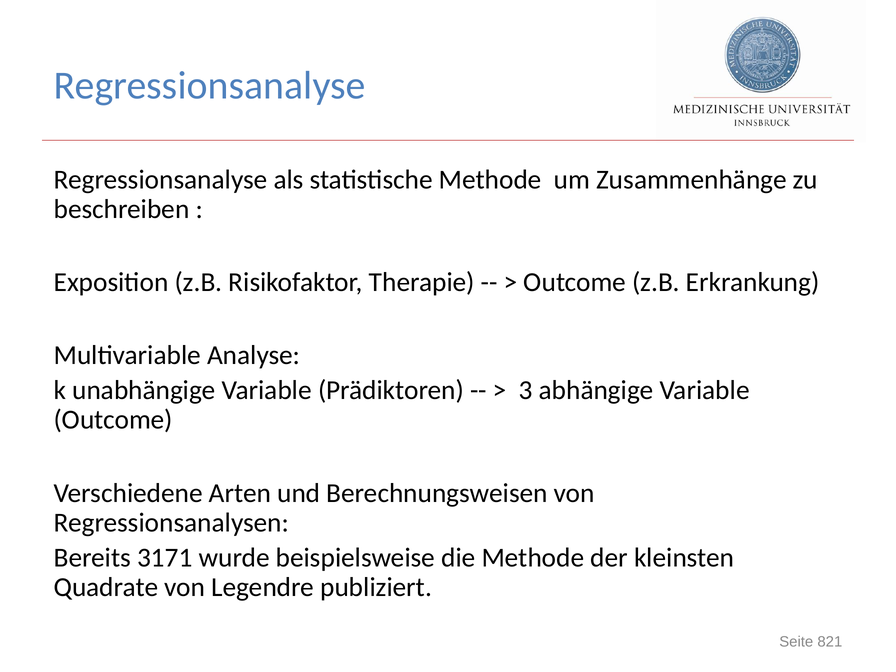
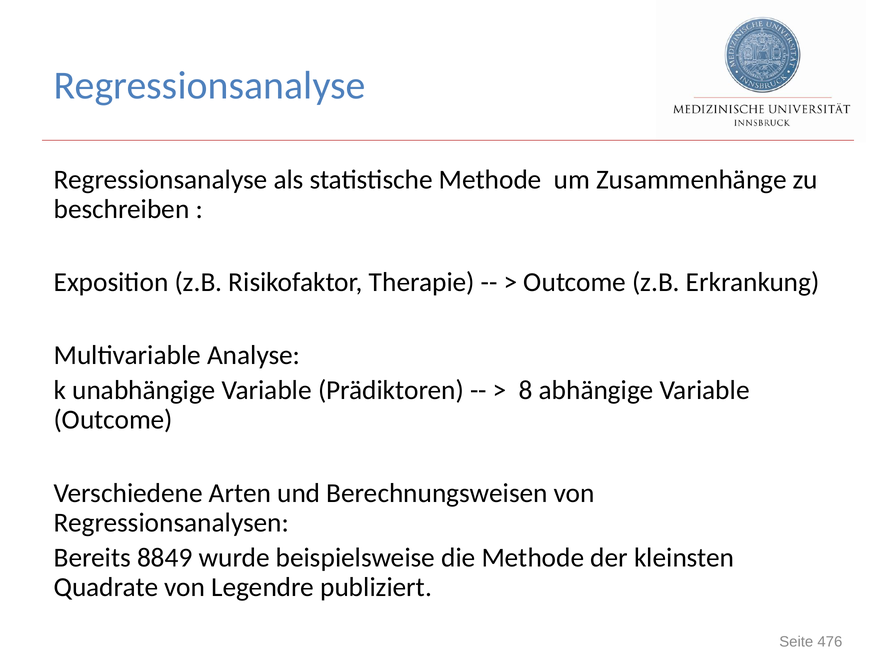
3: 3 -> 8 (526, 390)
3171: 3171 -> 8849 (165, 558)
821: 821 -> 476 (830, 642)
